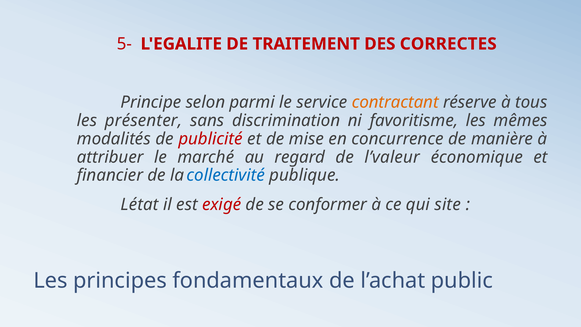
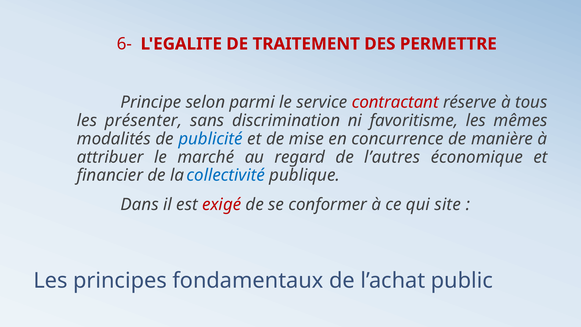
5-: 5- -> 6- (124, 44)
CORRECTES: CORRECTES -> PERMETTRE (448, 44)
contractant colour: orange -> red (395, 102)
publicité colour: red -> blue (211, 139)
l’valeur: l’valeur -> l’autres (392, 157)
Létat: Létat -> Dans (140, 205)
